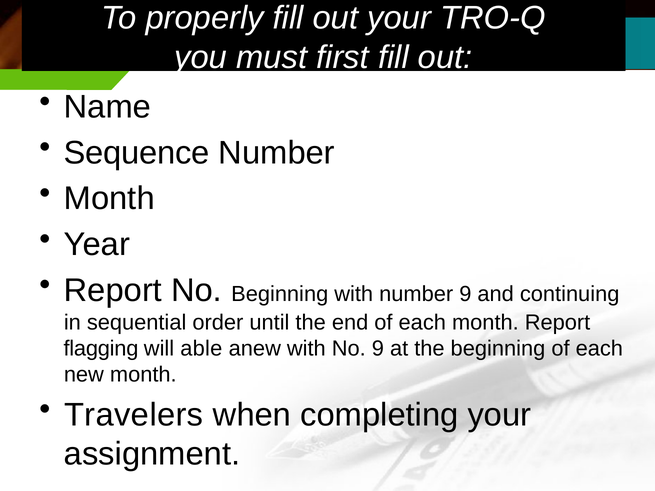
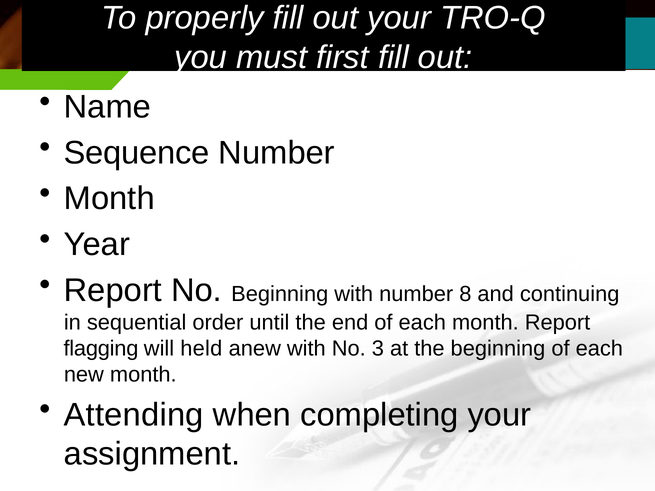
number 9: 9 -> 8 (465, 294)
able: able -> held (201, 349)
No 9: 9 -> 3 (378, 349)
Travelers: Travelers -> Attending (134, 415)
